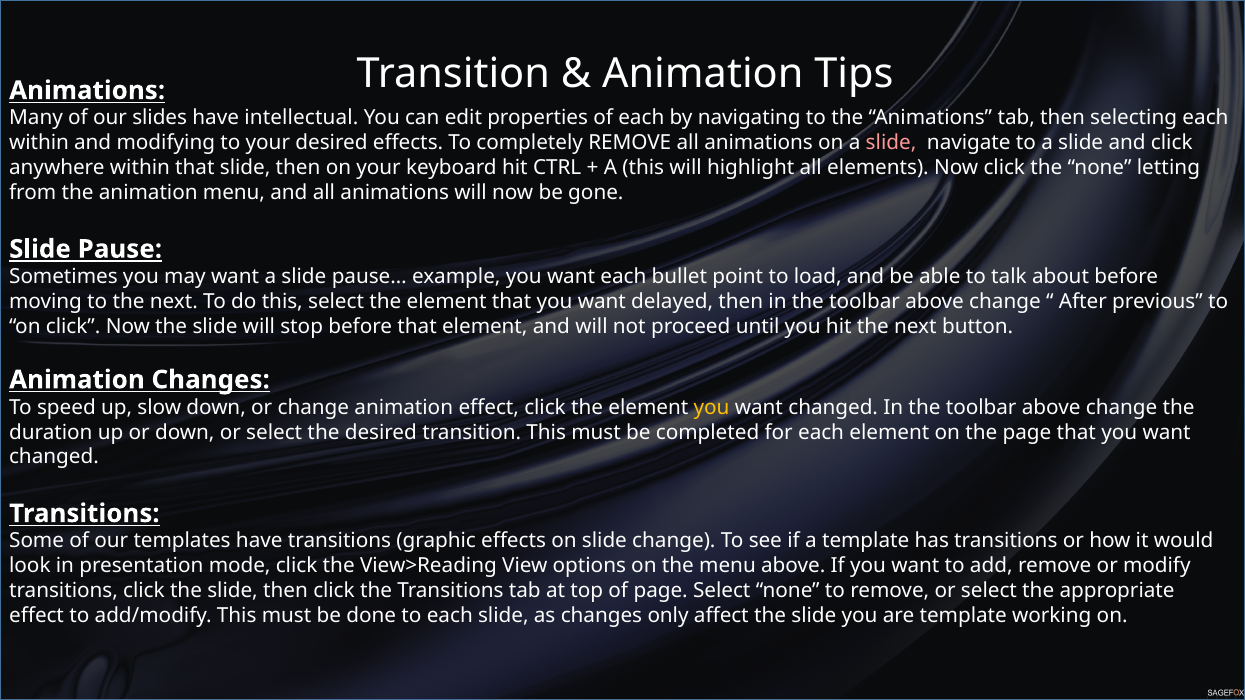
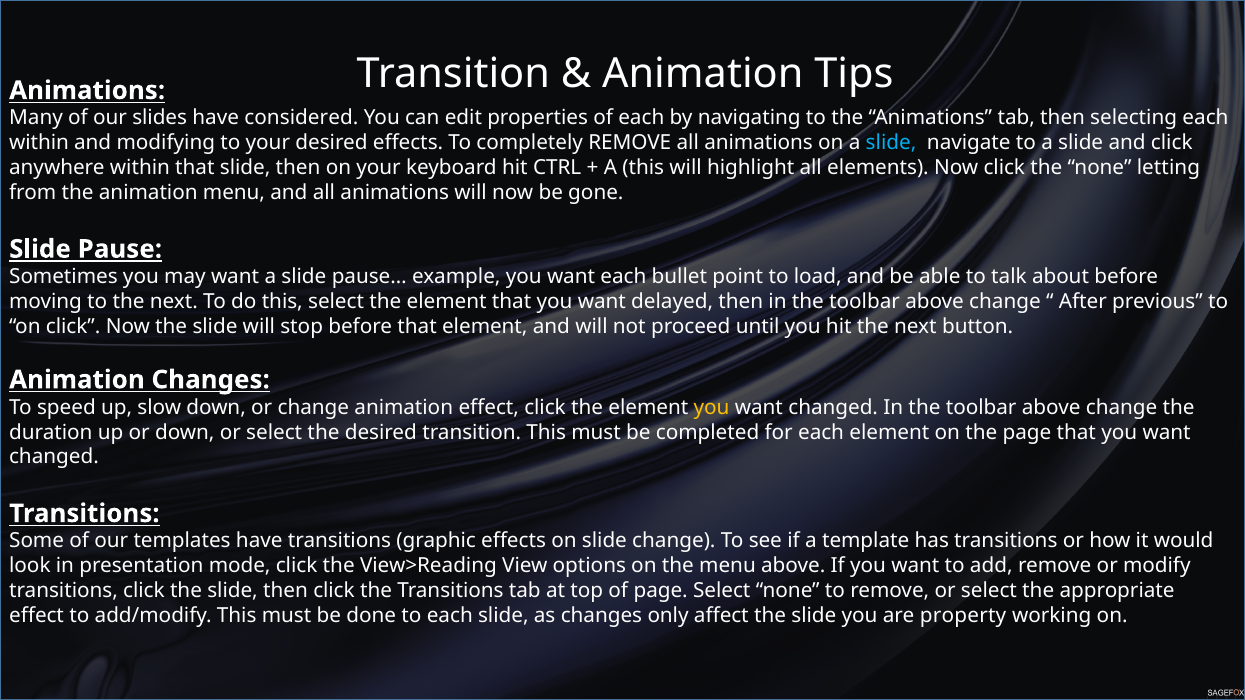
intellectual: intellectual -> considered (301, 118)
slide colour: pink -> light blue (891, 143)
are template: template -> property (963, 616)
